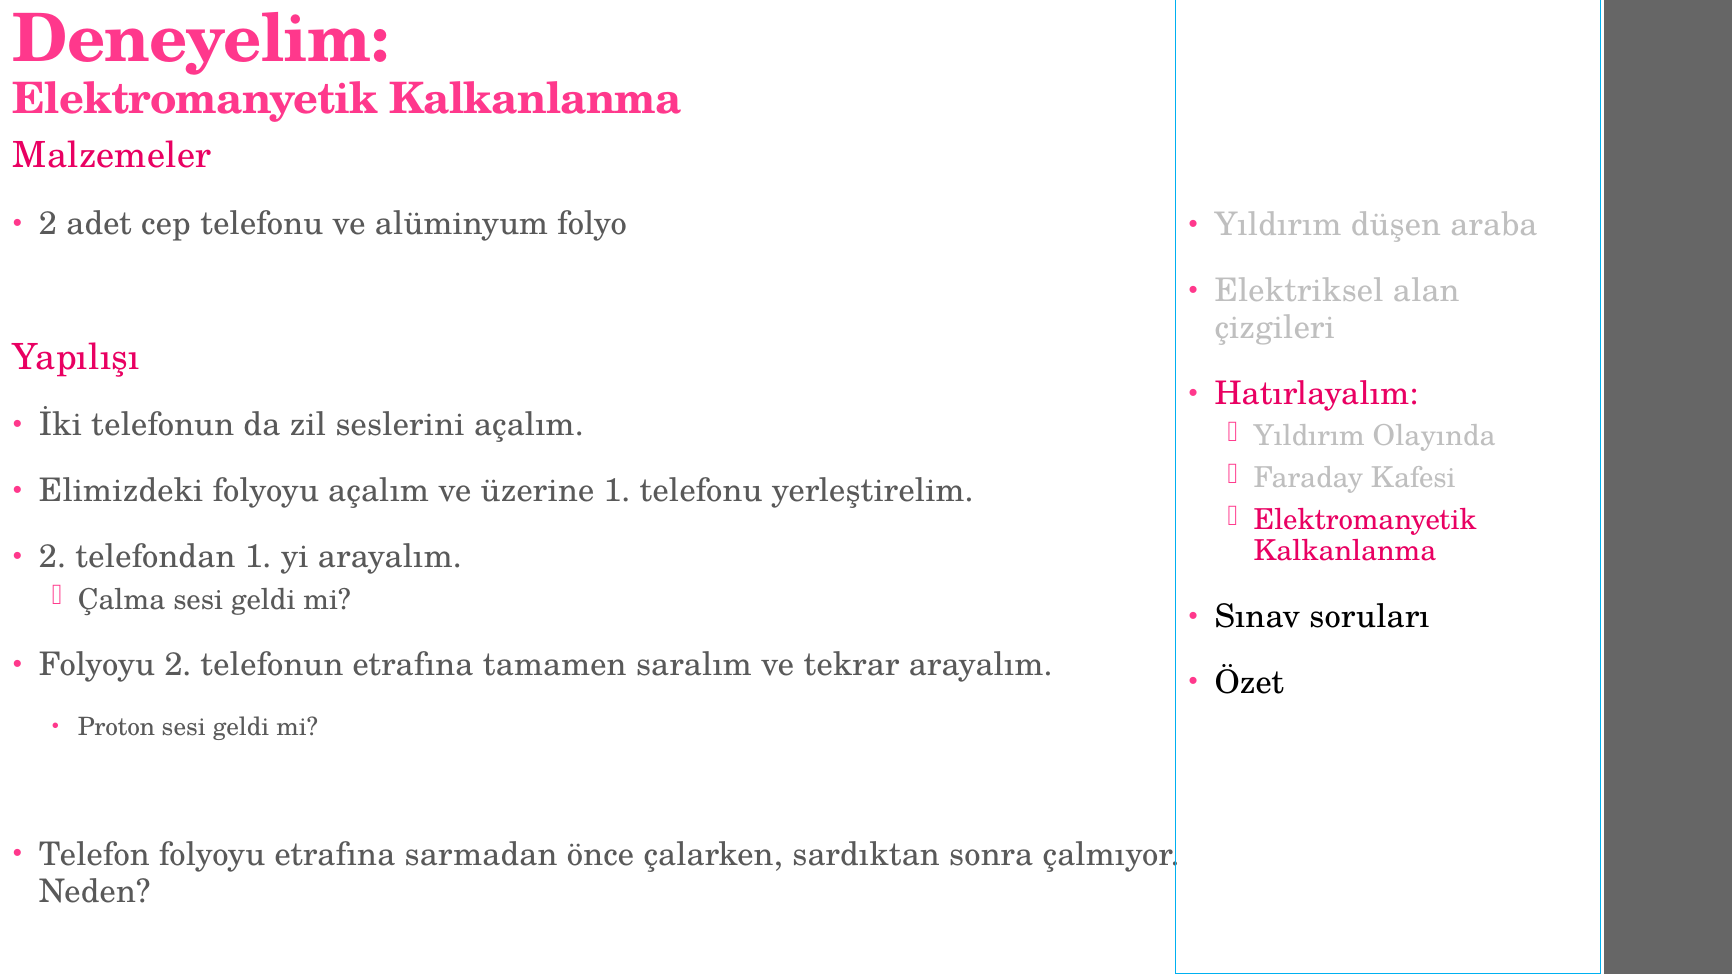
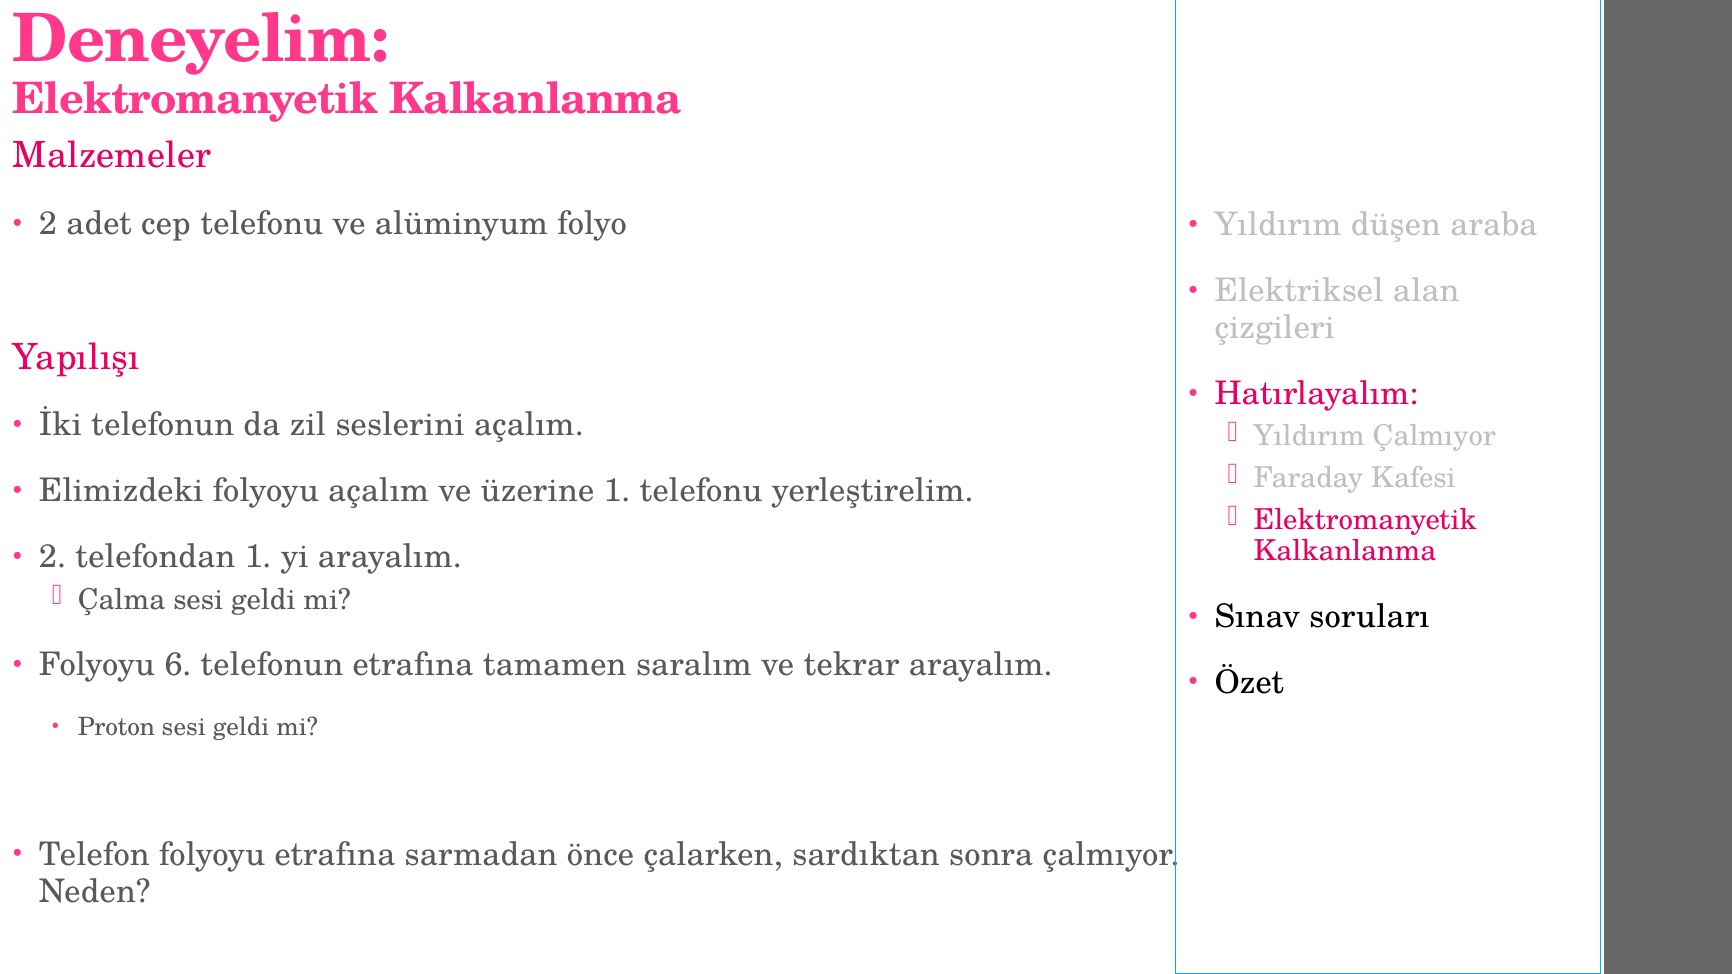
Yıldırım Olayında: Olayında -> Çalmıyor (1434, 436)
Folyoyu 2: 2 -> 6 (178, 665)
